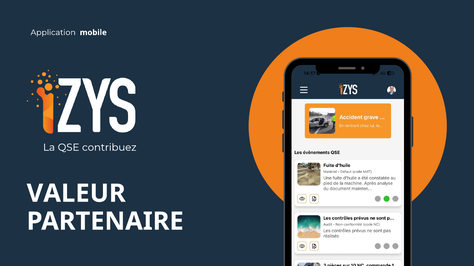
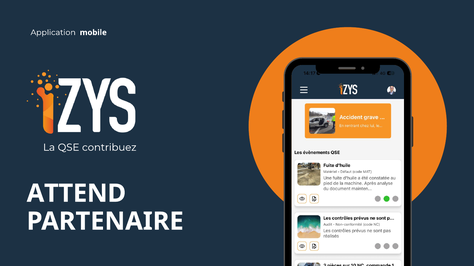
VALEUR: VALEUR -> ATTEND (76, 194)
